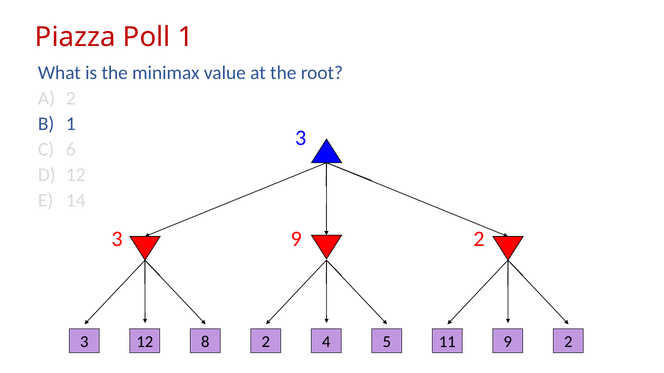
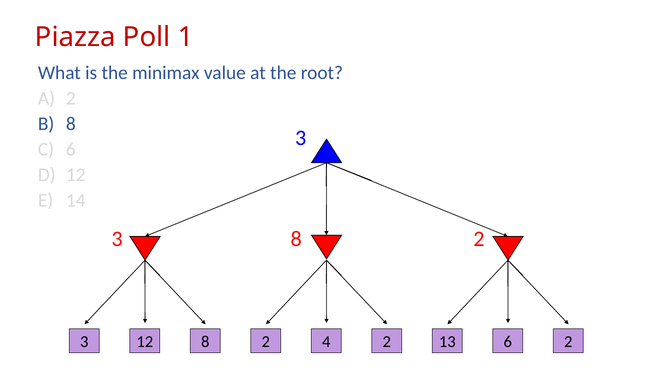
1: 1 -> 8 (71, 124)
3 9: 9 -> 8 (296, 239)
4 5: 5 -> 2 (387, 342)
11: 11 -> 13 (447, 342)
8 9: 9 -> 6 (508, 342)
